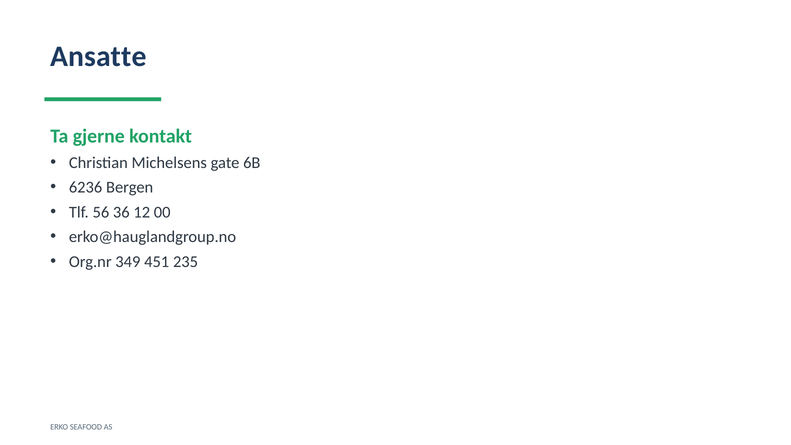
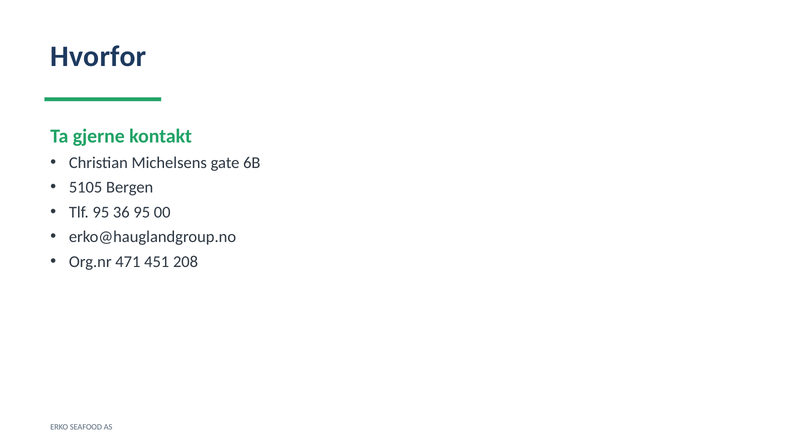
Ansatte: Ansatte -> Hvorfor (98, 56)
6236: 6236 -> 5105 (86, 187)
Tlf 56: 56 -> 95 (101, 212)
36 12: 12 -> 95 (142, 212)
349: 349 -> 471 (128, 262)
235: 235 -> 208 (186, 262)
